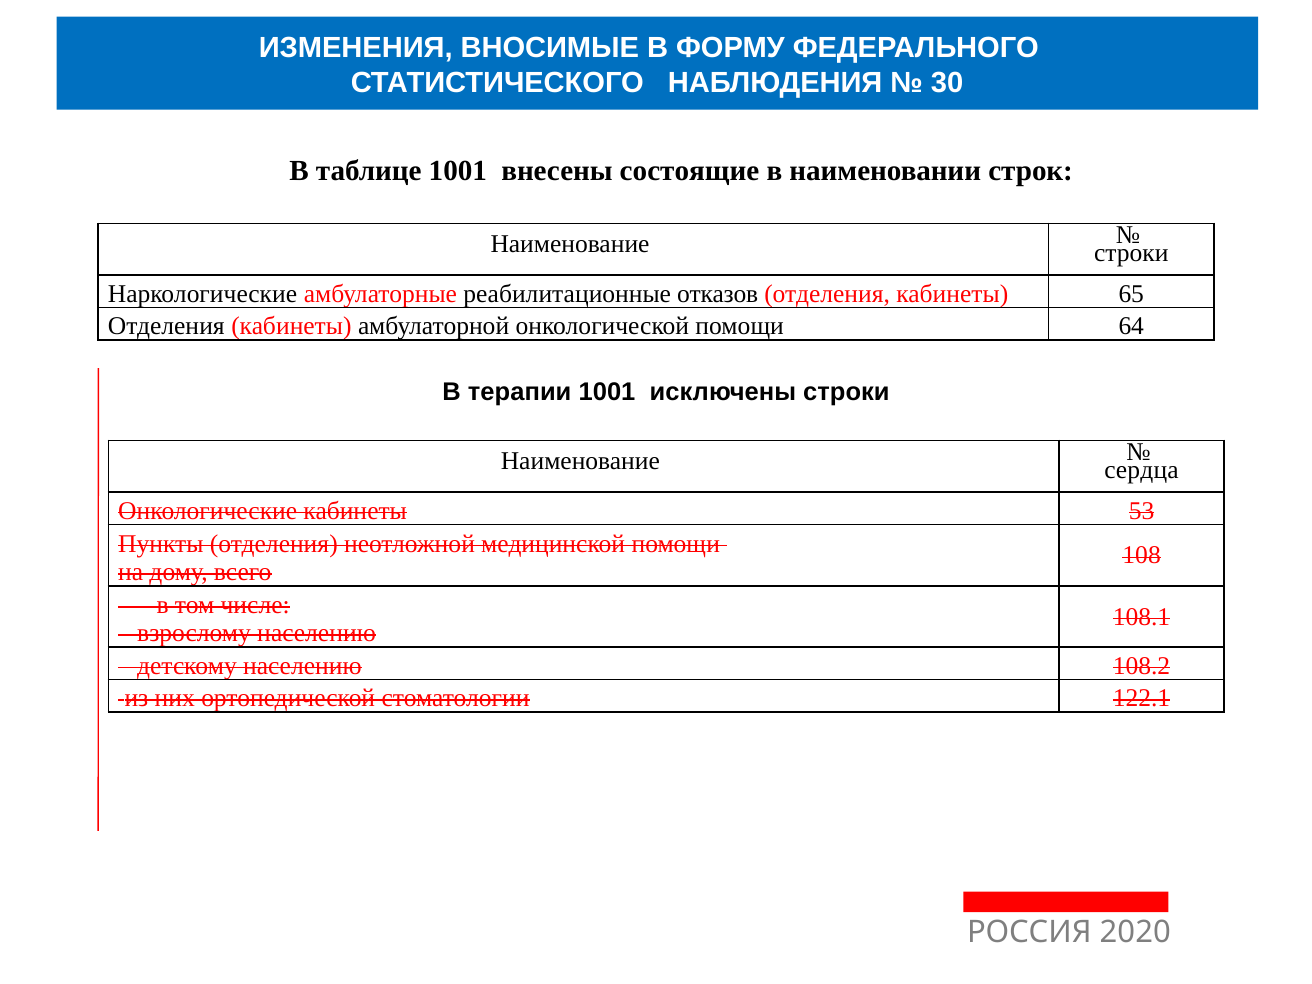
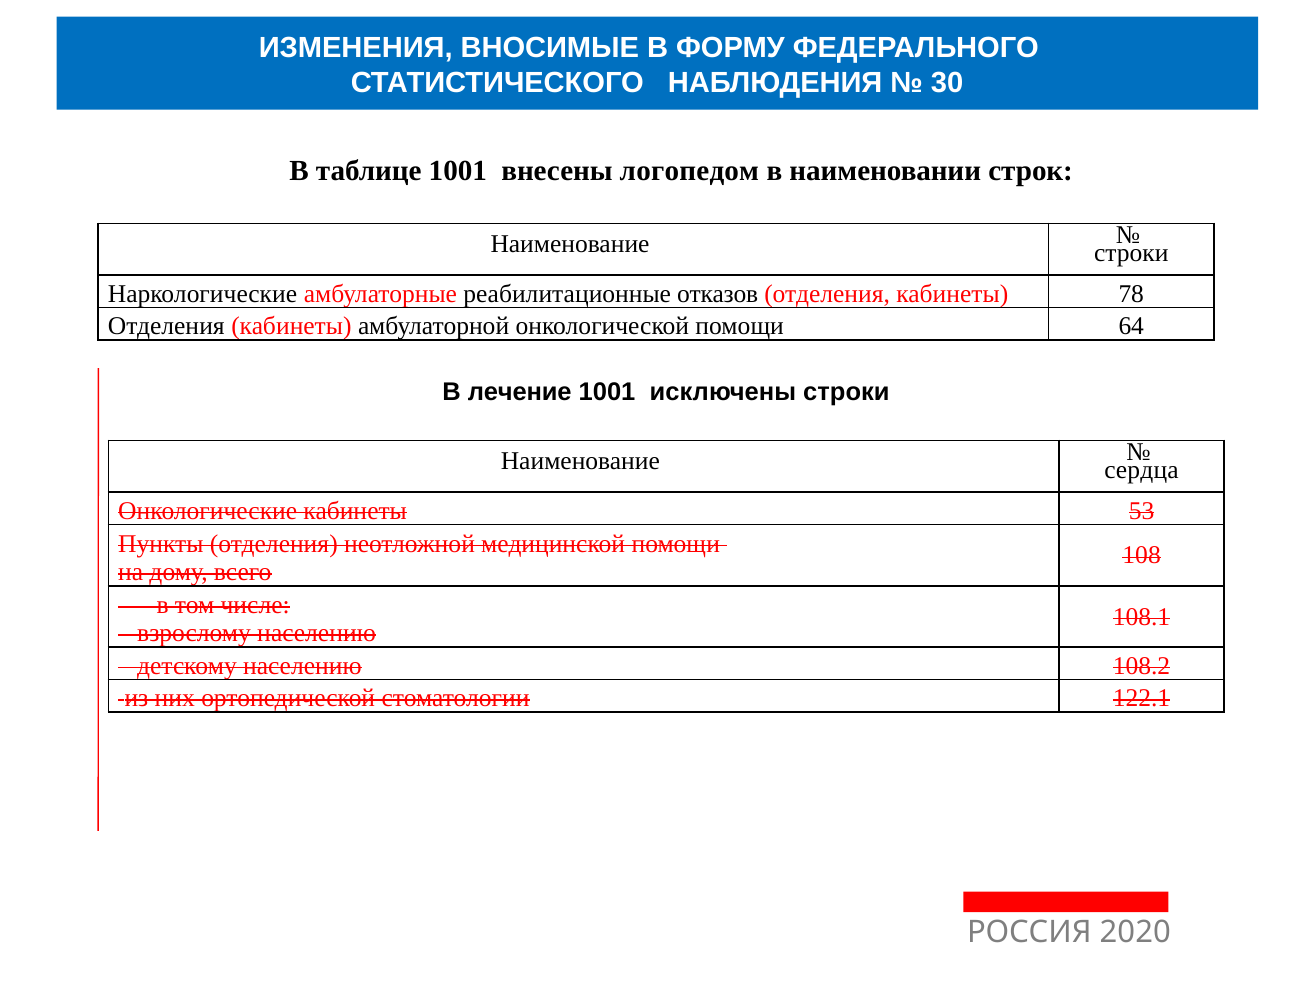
состоящие: состоящие -> логопедом (689, 171)
65: 65 -> 78 (1131, 294)
терапии: терапии -> лечение (520, 392)
